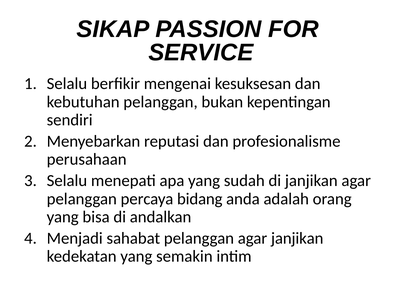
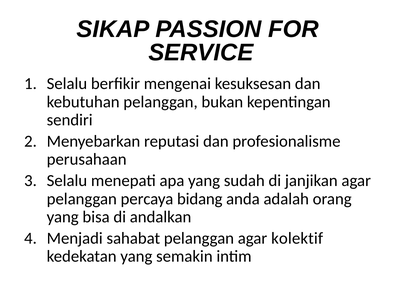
agar janjikan: janjikan -> kolektif (297, 238)
